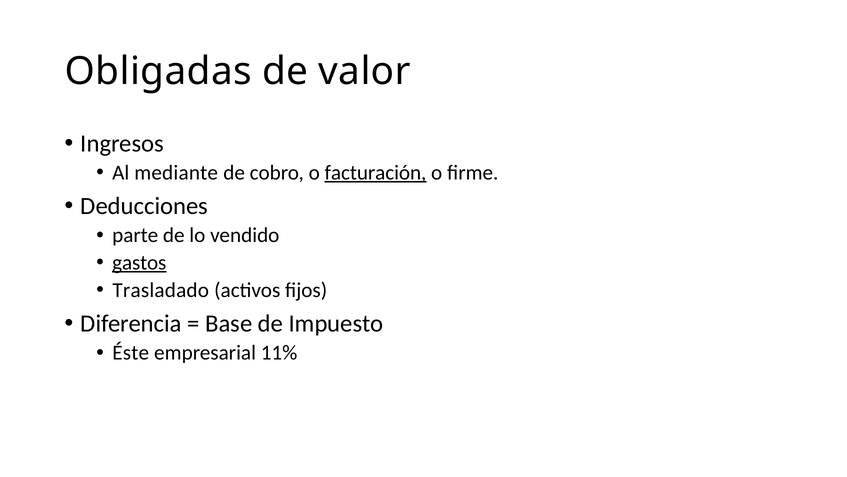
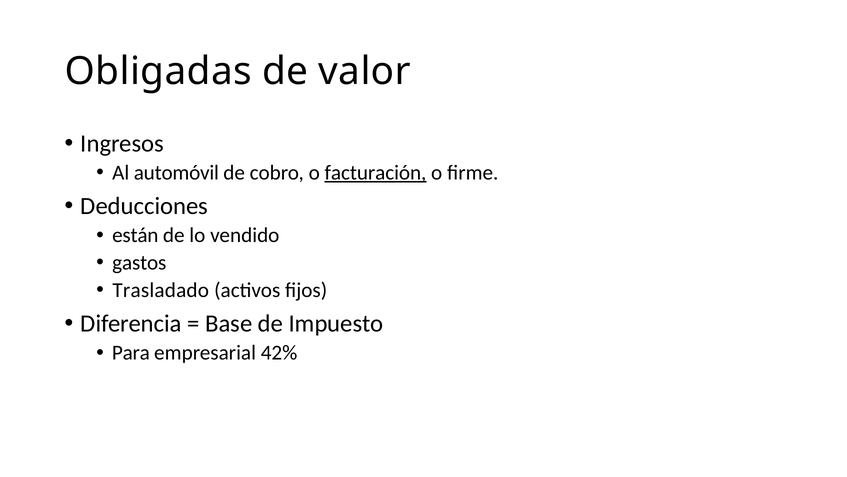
mediante: mediante -> automóvil (176, 172)
parte: parte -> están (135, 235)
gastos underline: present -> none (139, 262)
Éste: Éste -> Para (131, 352)
11%: 11% -> 42% (279, 352)
